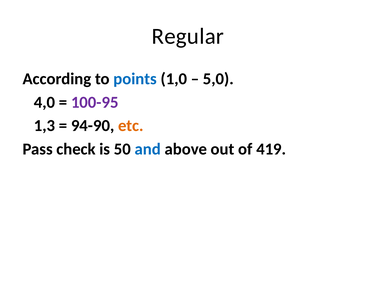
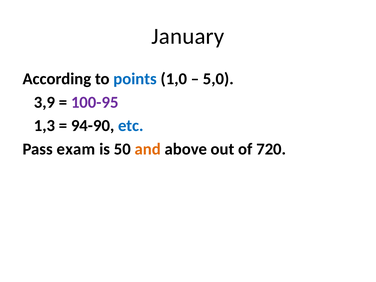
Regular: Regular -> January (188, 36)
4,0: 4,0 -> 3,9 (45, 102)
etc colour: orange -> blue (131, 126)
check: check -> exam (76, 149)
and colour: blue -> orange (148, 149)
419: 419 -> 720 (271, 149)
